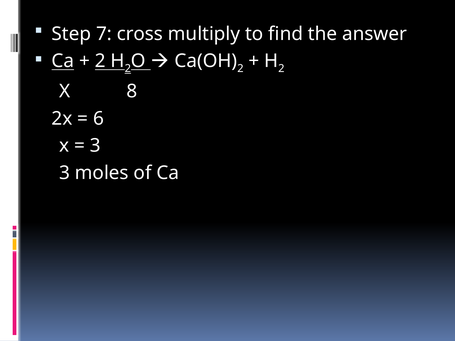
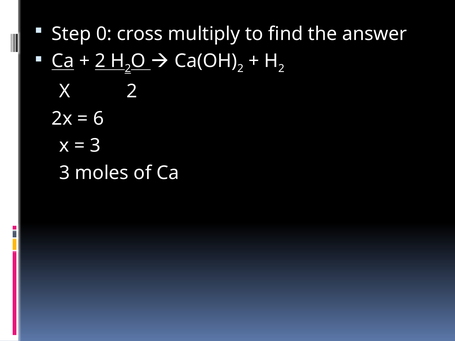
7: 7 -> 0 (104, 34)
X 8: 8 -> 2 (132, 91)
